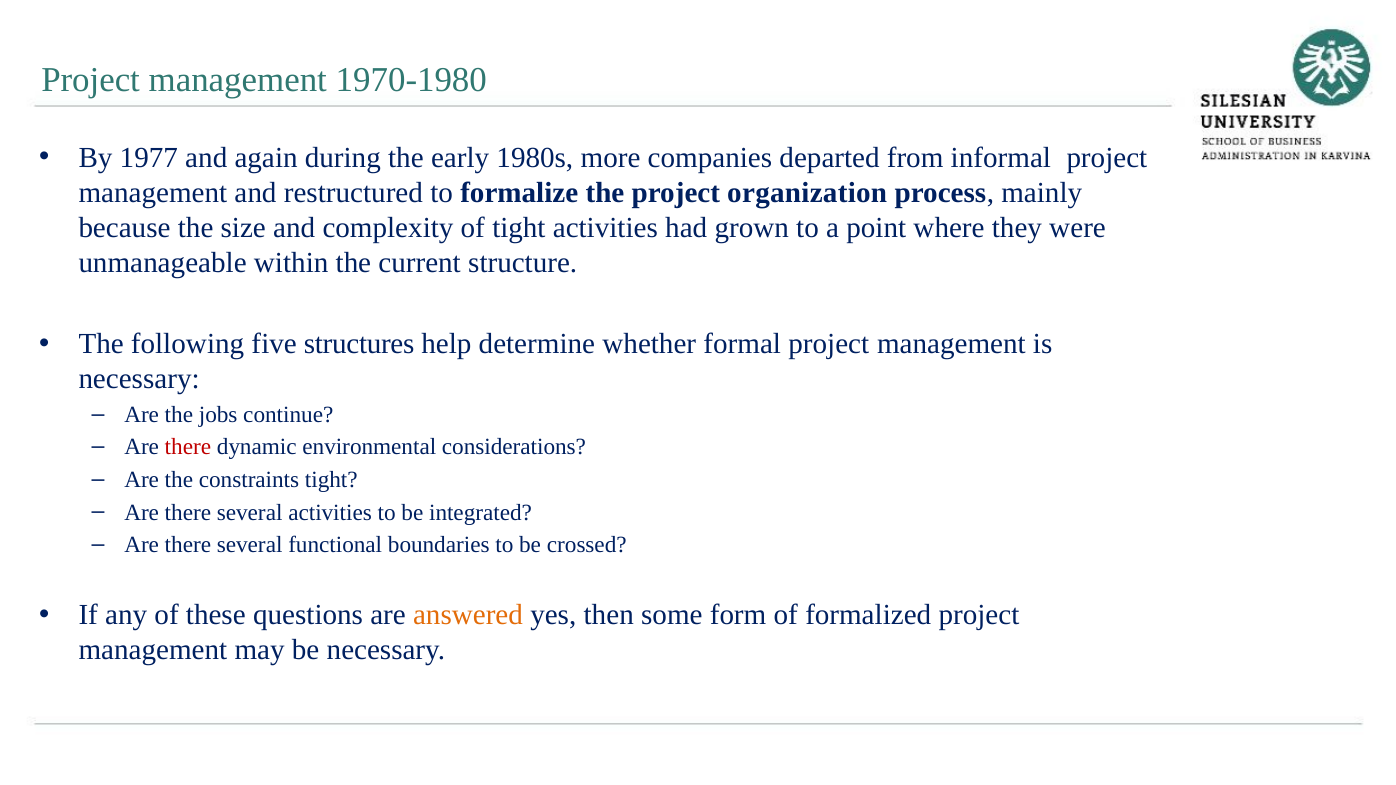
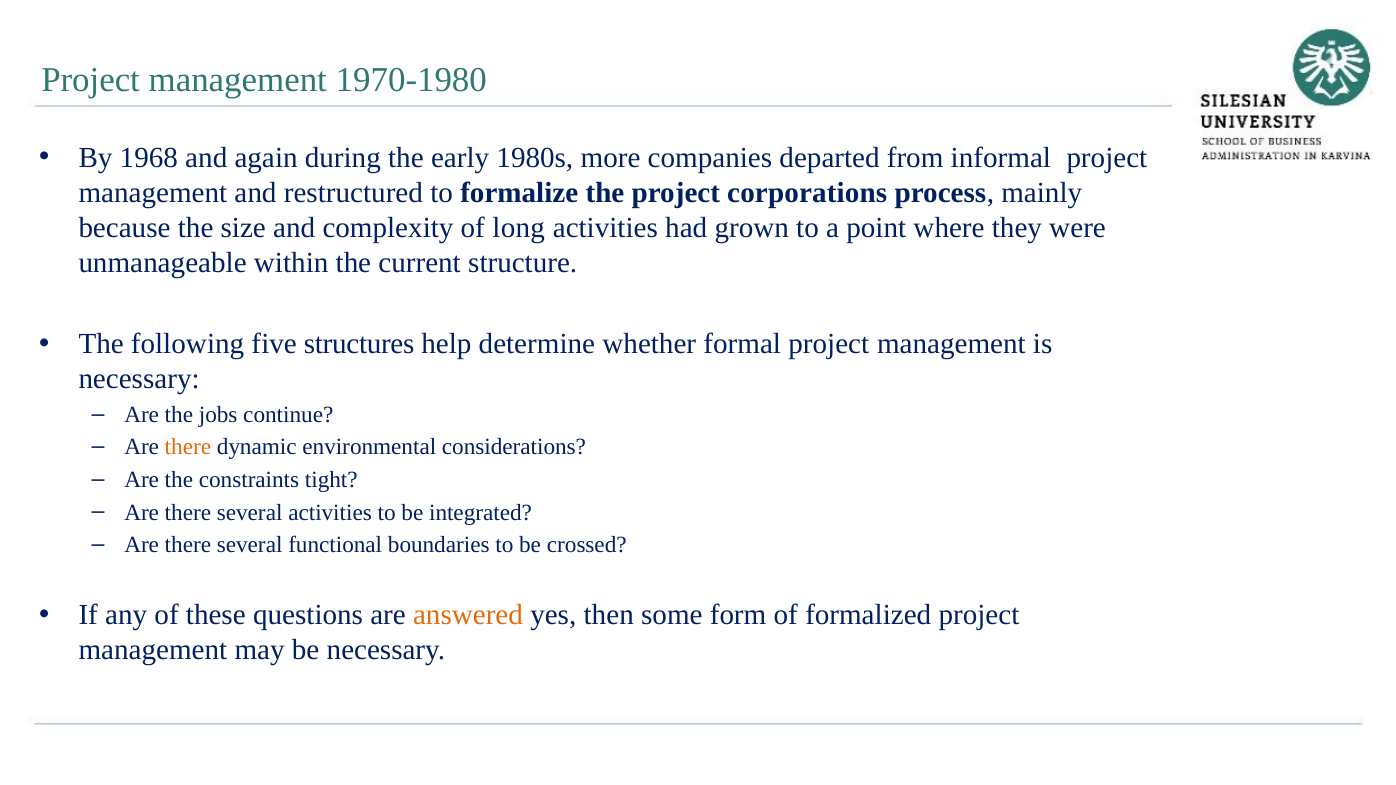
1977: 1977 -> 1968 (149, 158)
organization: organization -> corporations (807, 193)
of tight: tight -> long (519, 228)
there colour: red -> orange (188, 447)
